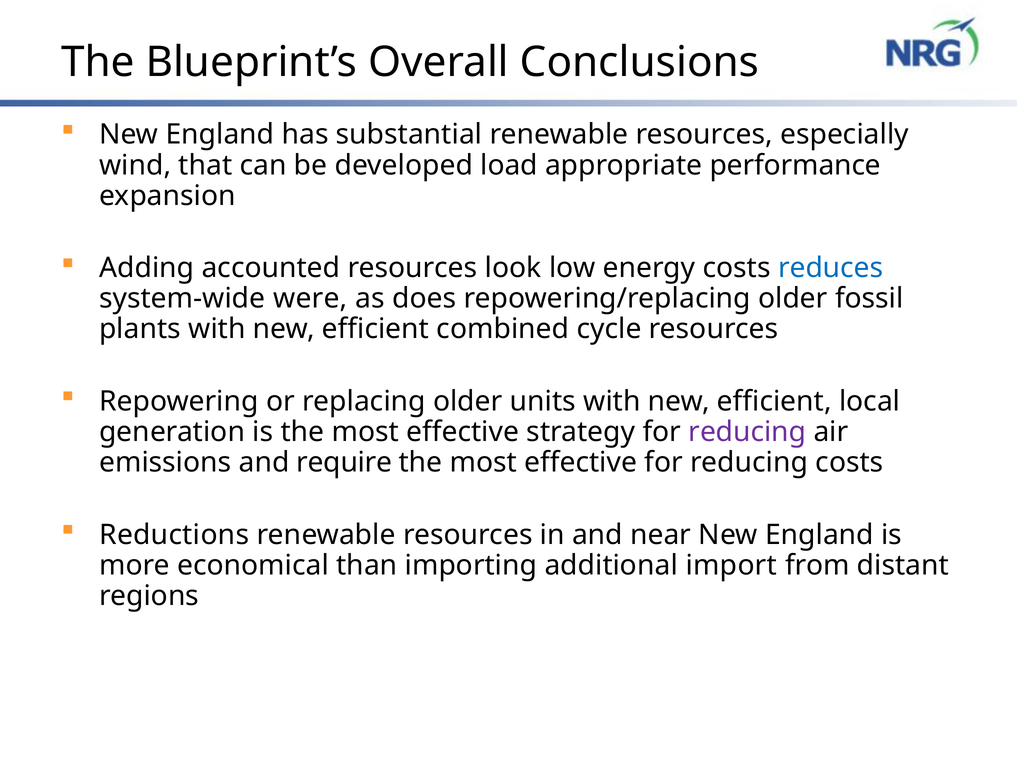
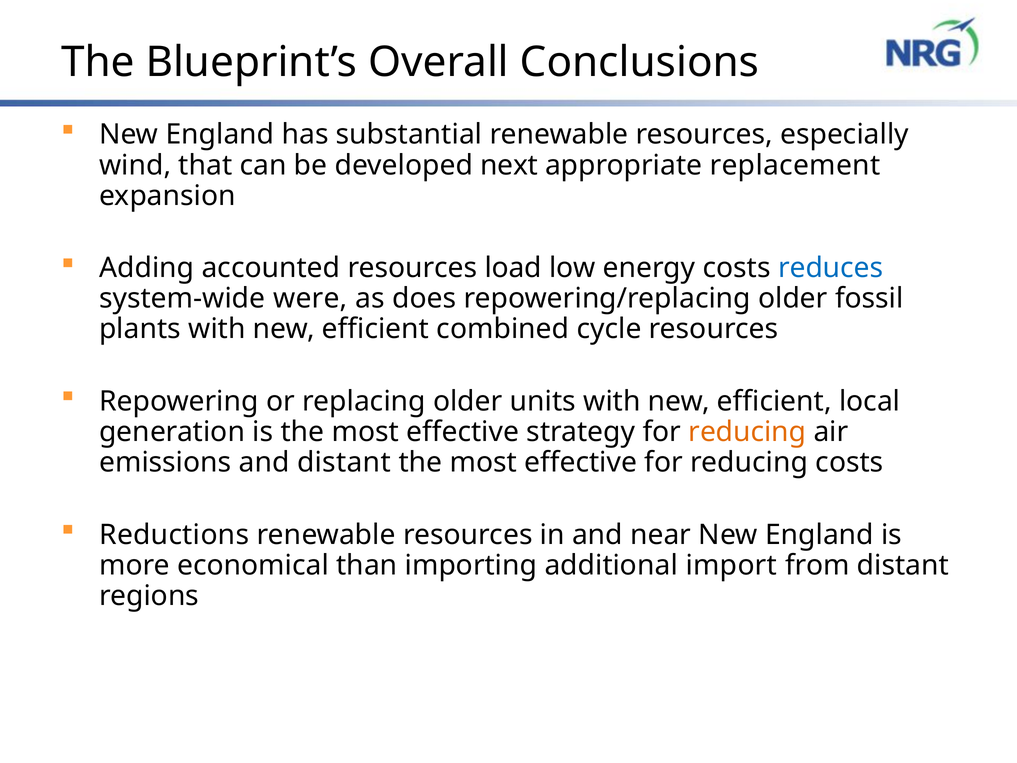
load: load -> next (509, 165)
performance: performance -> replacement (795, 165)
look: look -> load (513, 268)
reducing colour: purple -> orange (747, 432)
and require: require -> distant (344, 462)
